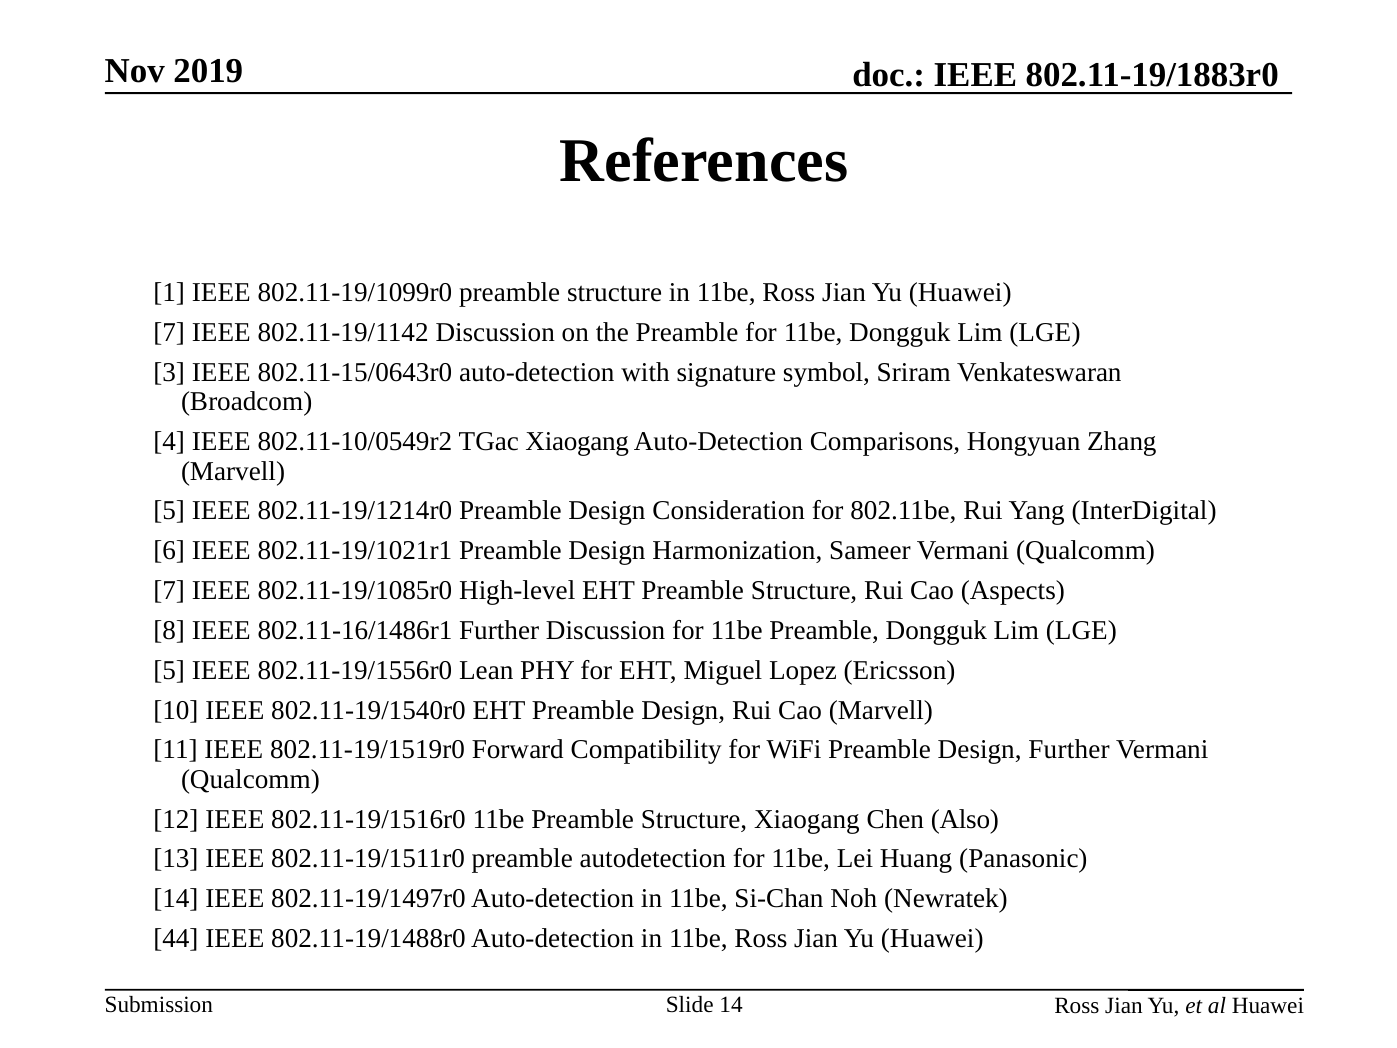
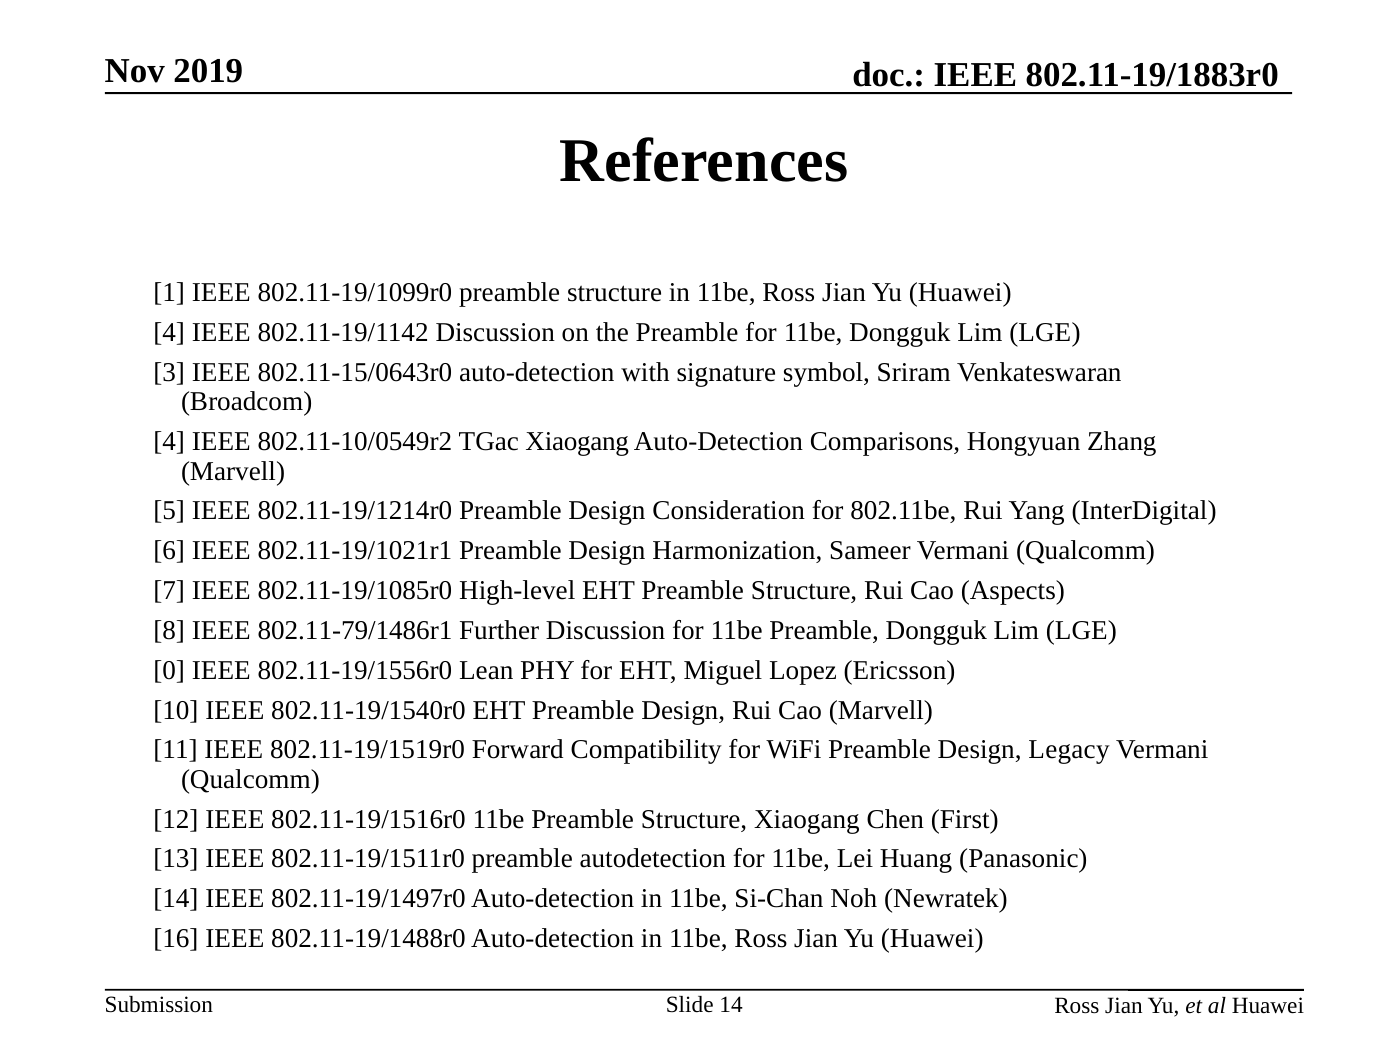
7: 7 -> 4 (169, 333)
802.11-16/1486r1: 802.11-16/1486r1 -> 802.11-79/1486r1 (355, 630)
5: 5 -> 0 (169, 670)
Design Further: Further -> Legacy (1069, 750)
Also: Also -> First (965, 819)
44: 44 -> 16 (176, 938)
